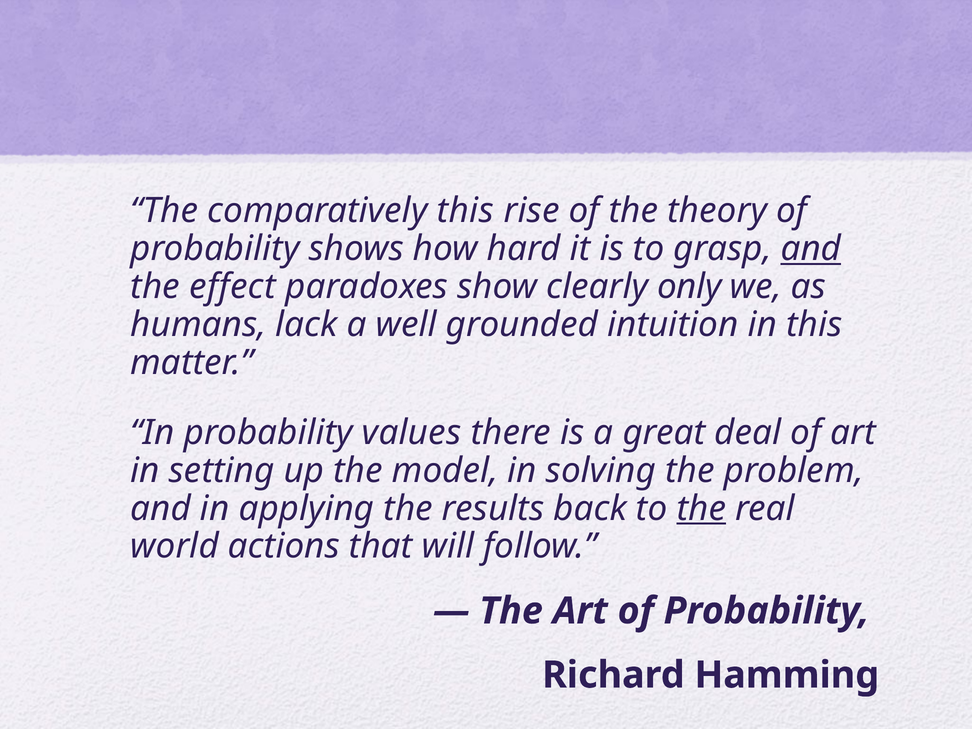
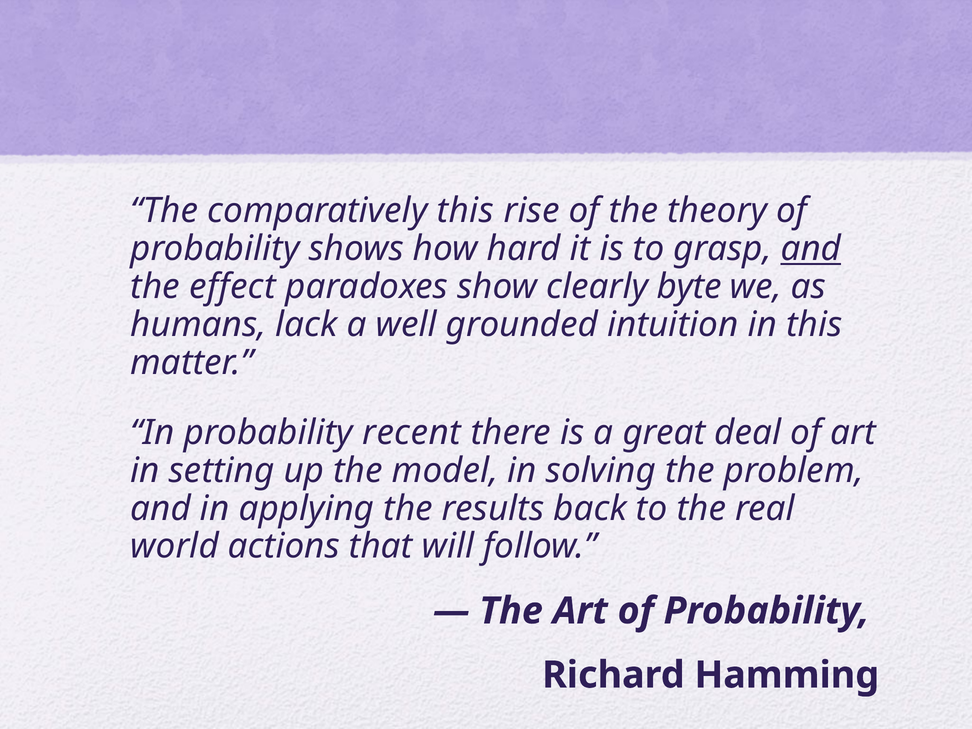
only: only -> byte (689, 287)
values: values -> recent (412, 433)
the underline: present -> none (701, 509)
